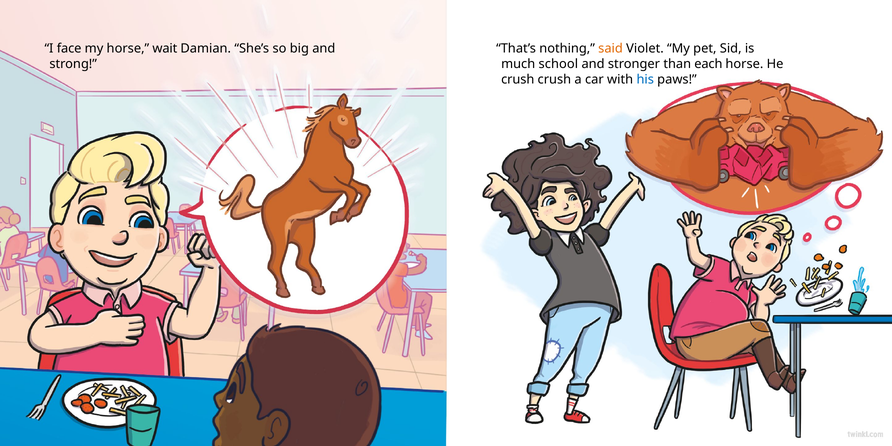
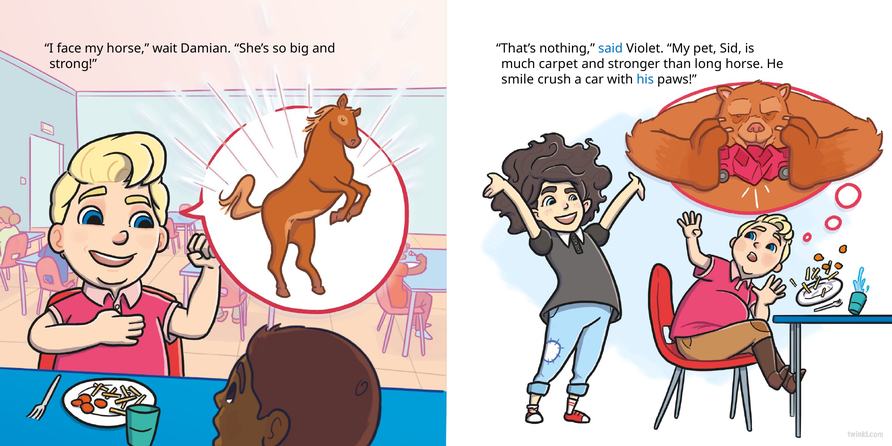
said colour: orange -> blue (611, 49)
school: school -> carpet (558, 64)
each: each -> long (708, 64)
crush: crush -> smile (518, 80)
